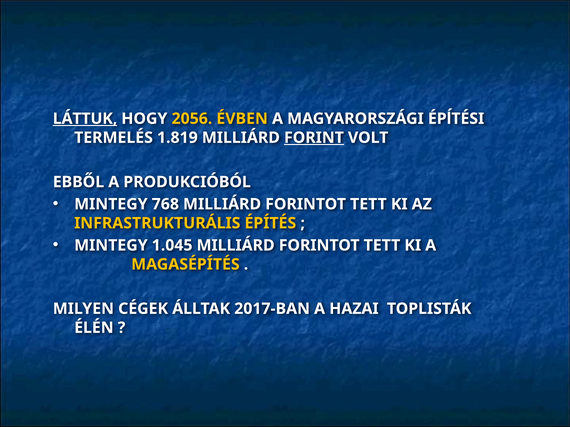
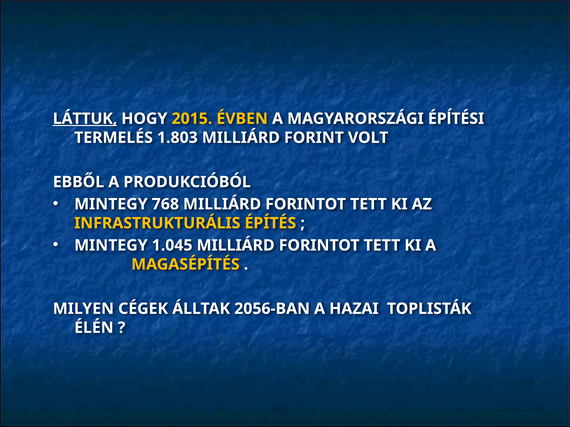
2056: 2056 -> 2015 (192, 119)
1.819: 1.819 -> 1.803 (177, 138)
FORINT underline: present -> none (314, 138)
2017-BAN: 2017-BAN -> 2056-BAN (272, 309)
